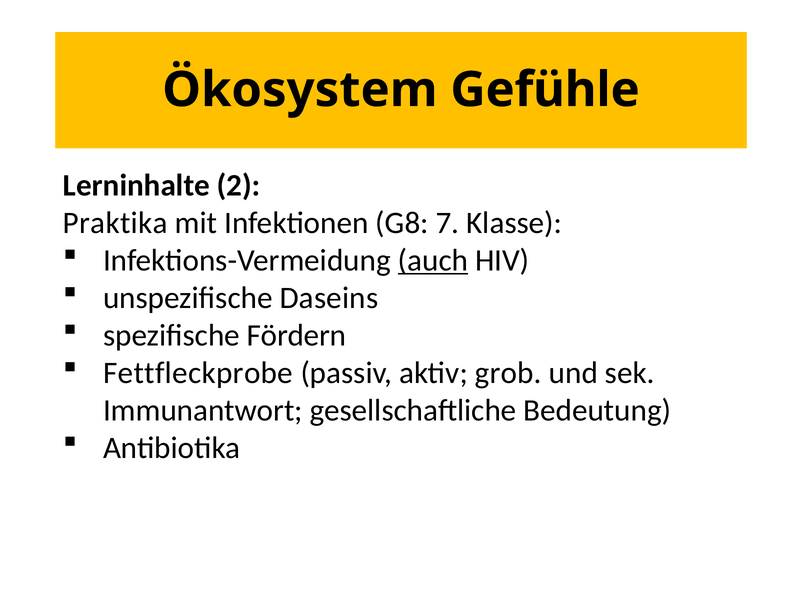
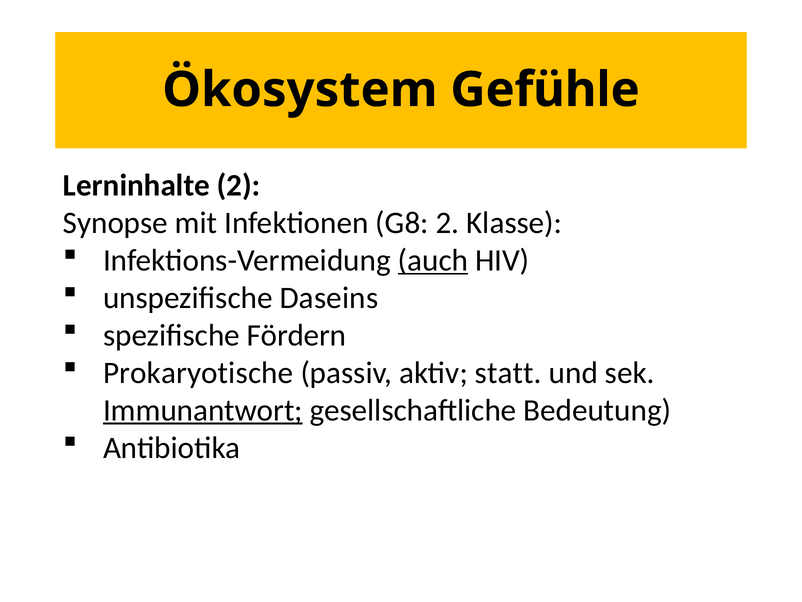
Praktika: Praktika -> Synopse (115, 223)
G8 7: 7 -> 2 (448, 223)
Fettfleckprobe: Fettfleckprobe -> Prokaryotische (198, 372)
grob: grob -> statt (508, 372)
Immunantwort underline: none -> present (203, 410)
